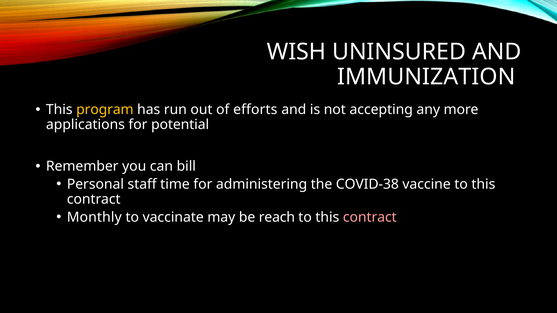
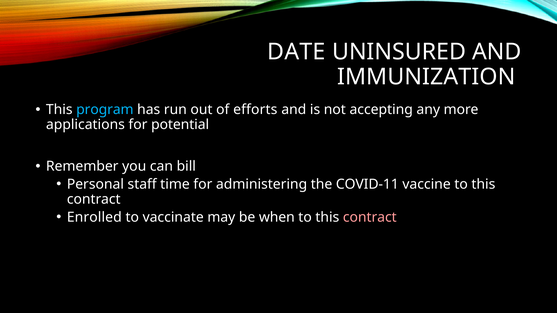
WISH: WISH -> DATE (296, 52)
program colour: yellow -> light blue (105, 110)
COVID-38: COVID-38 -> COVID-11 (367, 184)
Monthly: Monthly -> Enrolled (94, 217)
reach: reach -> when (277, 217)
